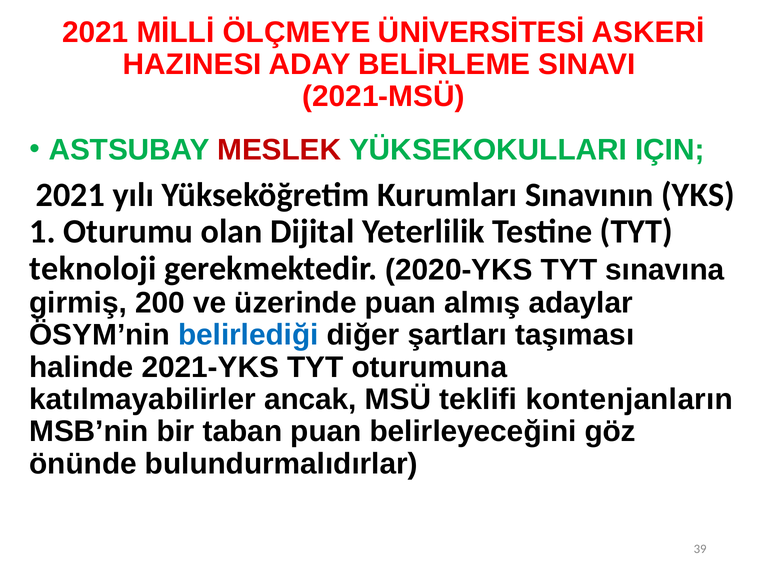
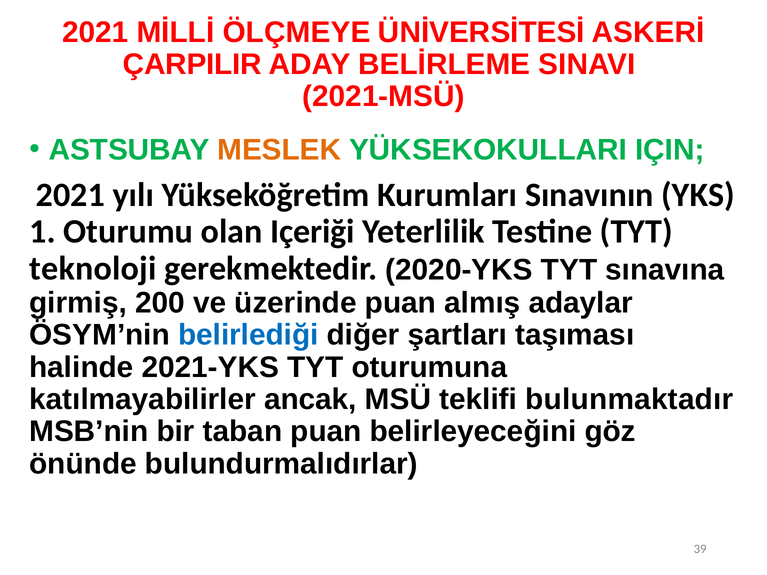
HAZINESI: HAZINESI -> ÇARPILIR (192, 64)
MESLEK colour: red -> orange (279, 150)
Dijital: Dijital -> Içeriği (313, 232)
kontenjanların: kontenjanların -> bulunmaktadır (629, 400)
